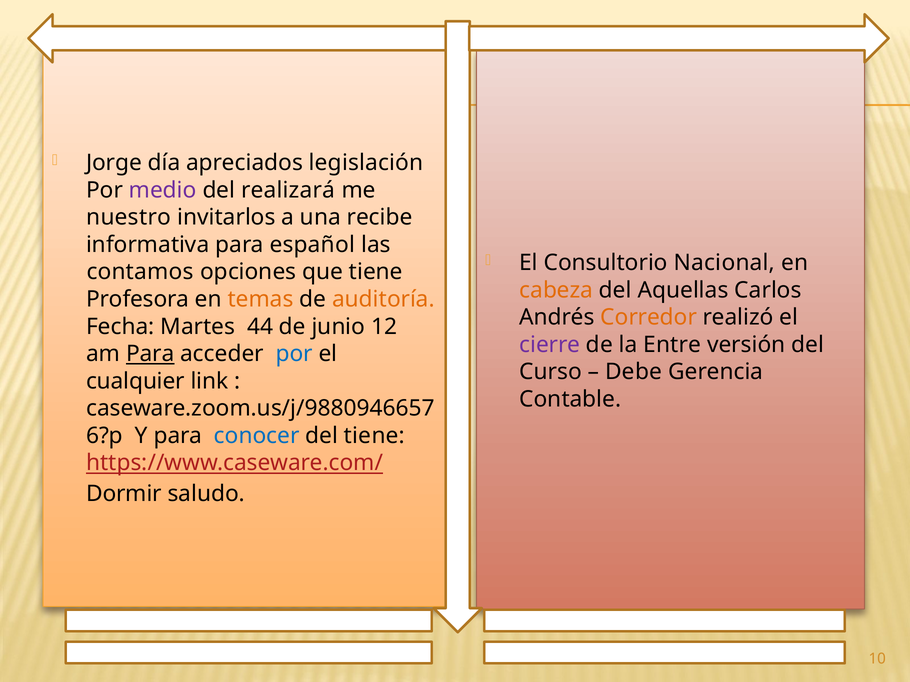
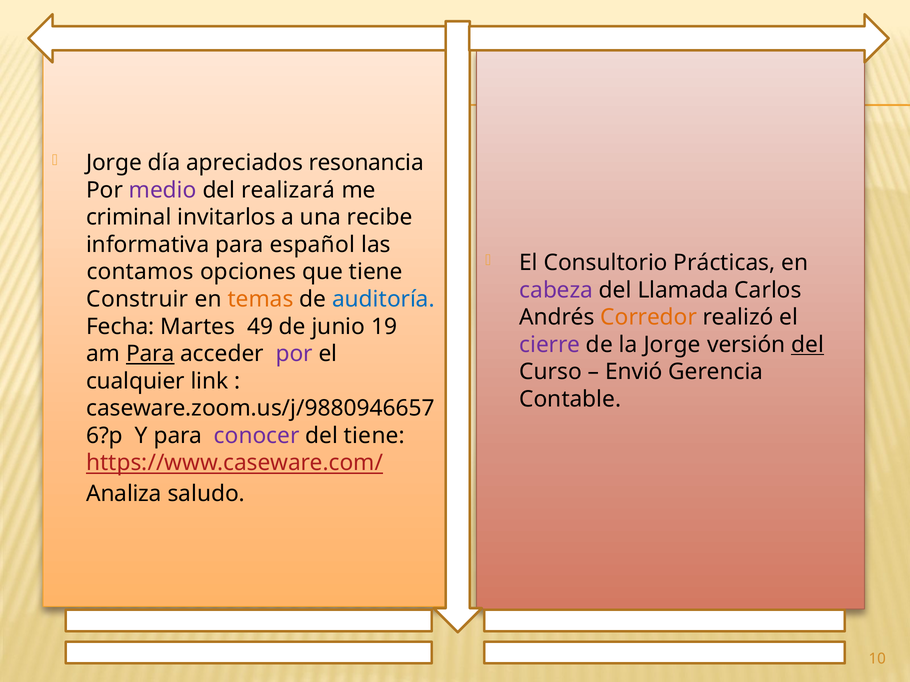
legislación: legislación -> resonancia (366, 163)
nuestro: nuestro -> criminal (129, 218)
Nacional: Nacional -> Prácticas (724, 263)
cabeza colour: orange -> purple (556, 290)
Aquellas: Aquellas -> Llamada (683, 290)
Profesora: Profesora -> Construir (137, 299)
auditoría colour: orange -> blue (384, 299)
44: 44 -> 49 (260, 327)
12: 12 -> 19 (384, 327)
la Entre: Entre -> Jorge (672, 345)
del underline: none -> present (808, 345)
por colour: blue -> purple (294, 354)
Debe: Debe -> Envió (634, 372)
conocer colour: blue -> purple (257, 436)
Dormir: Dormir -> Analiza (124, 494)
